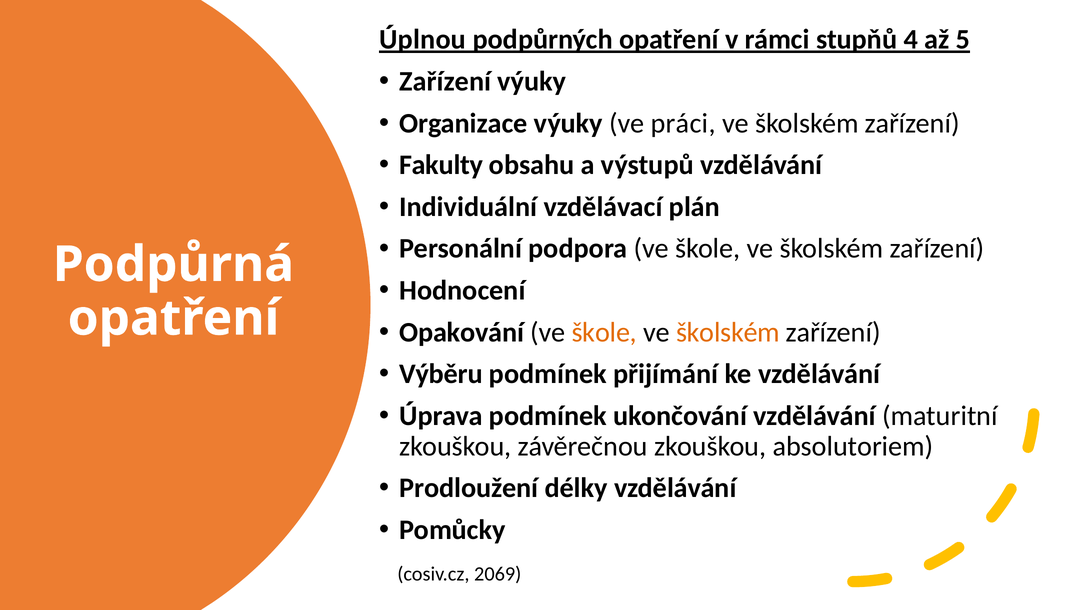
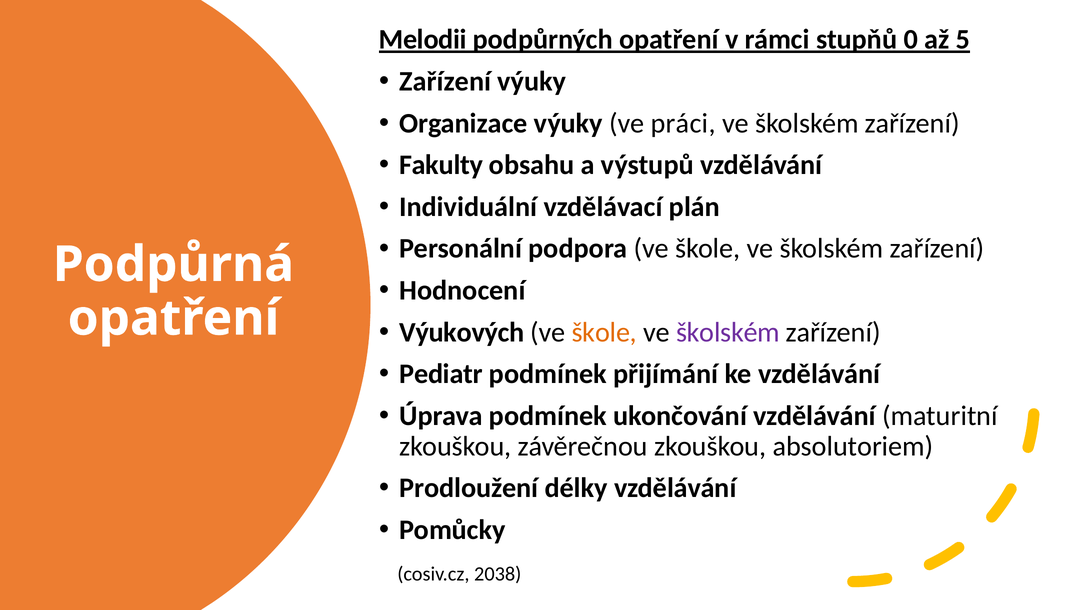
Úplnou: Úplnou -> Melodii (423, 40)
4: 4 -> 0 (911, 40)
Opakování: Opakování -> Výukových (462, 332)
školském colour: orange -> purple (728, 332)
Výběru: Výběru -> Pediatr (441, 374)
2069: 2069 -> 2038 (498, 574)
